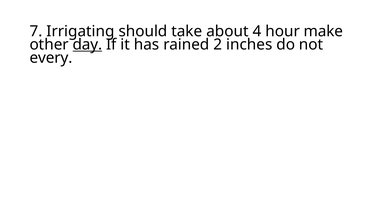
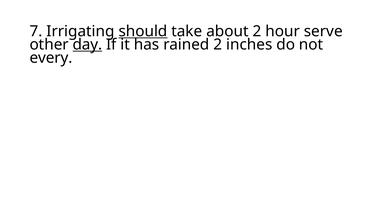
should underline: none -> present (143, 31)
about 4: 4 -> 2 (257, 31)
make: make -> serve (323, 31)
